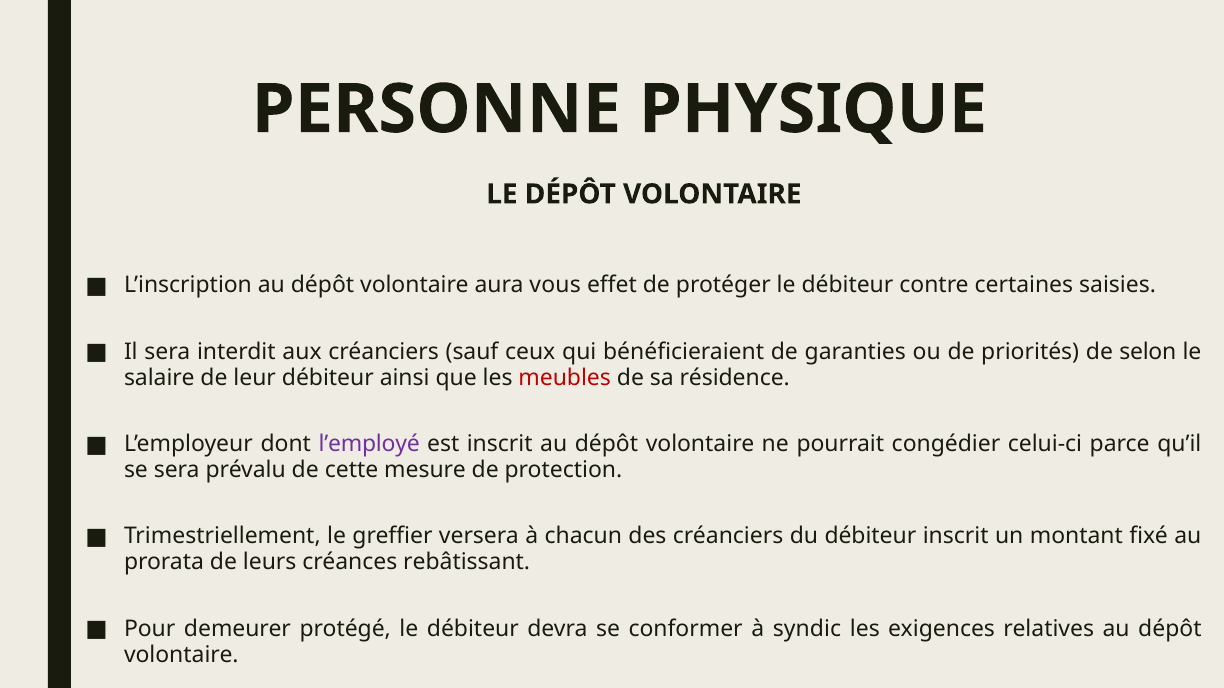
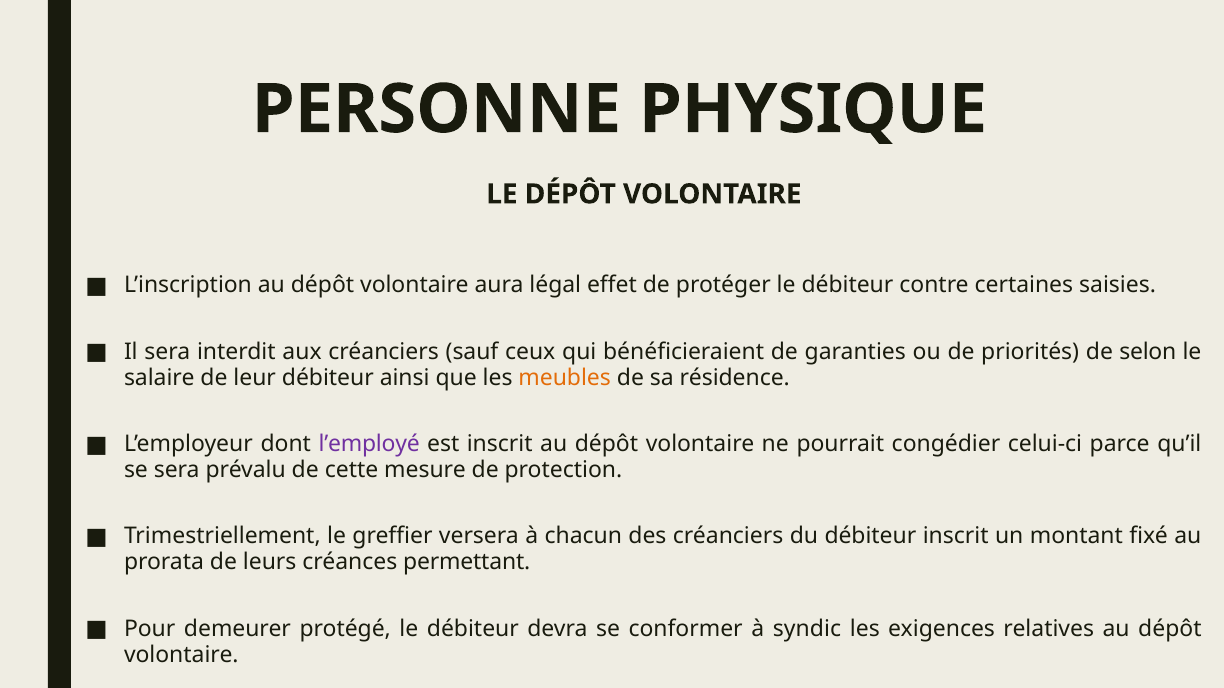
vous: vous -> légal (555, 285)
meubles colour: red -> orange (565, 378)
rebâtissant: rebâtissant -> permettant (467, 563)
